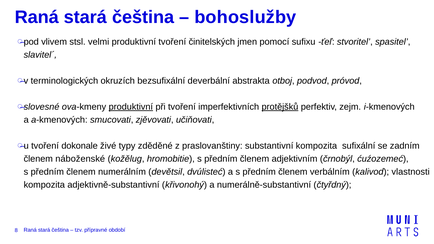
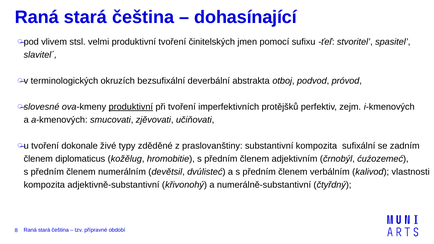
bohoslužby: bohoslužby -> dohasínající (246, 17)
protějšků underline: present -> none (280, 107)
náboženské: náboženské -> diplomaticus (80, 159)
